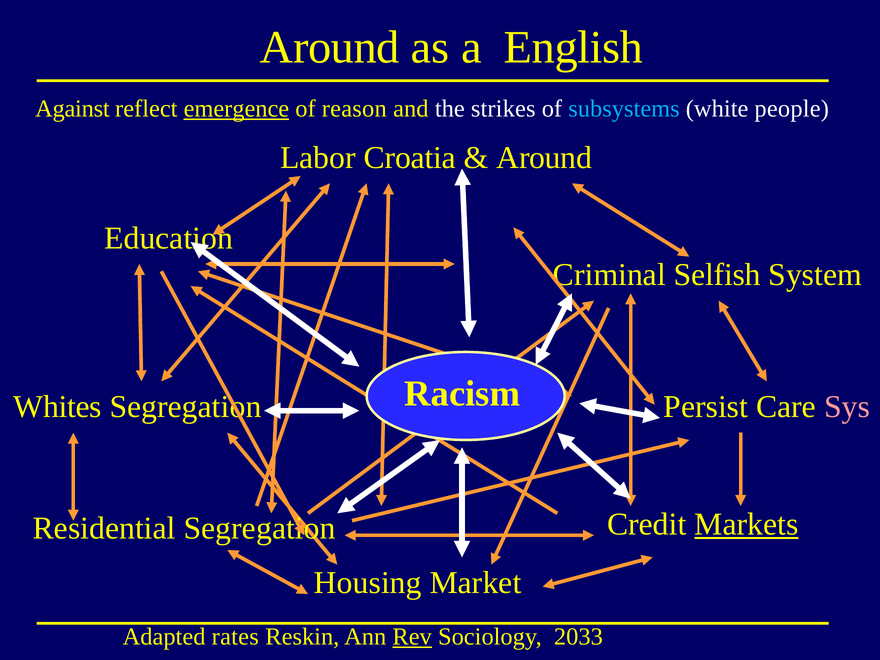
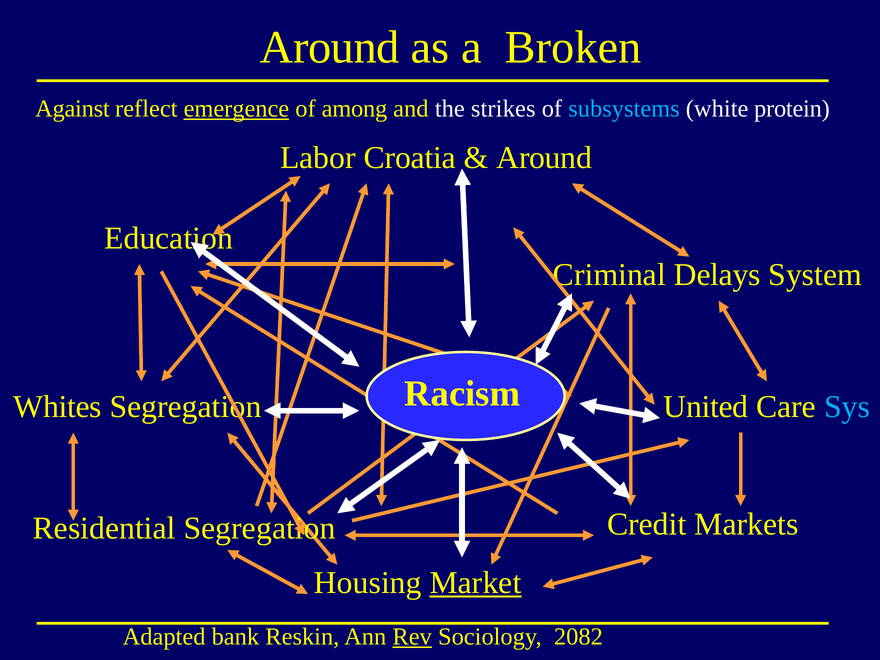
English: English -> Broken (573, 47)
reason: reason -> among (355, 109)
people: people -> protein (792, 109)
Selfish: Selfish -> Delays (717, 275)
Persist: Persist -> United (706, 407)
Sys colour: pink -> light blue (847, 407)
Markets underline: present -> none (746, 524)
Market underline: none -> present (475, 583)
rates: rates -> bank (235, 637)
2033: 2033 -> 2082 (578, 637)
